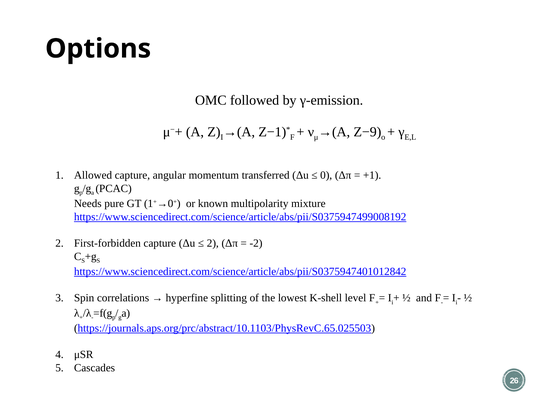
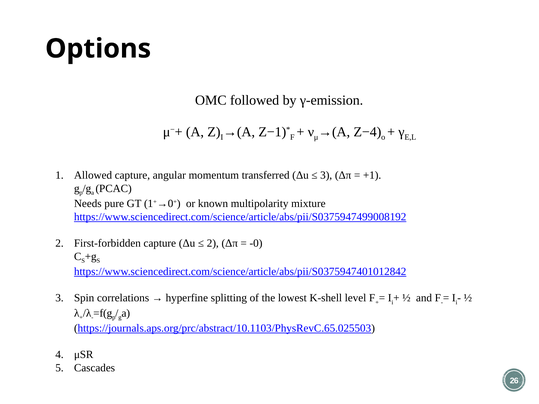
Z−9: Z−9 -> Z−4 (367, 132)
0: 0 -> 3 (326, 175)
-2: -2 -> -0 (256, 243)
